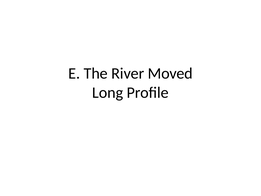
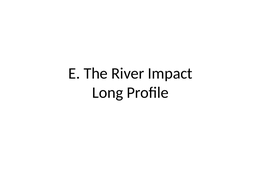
Moved: Moved -> Impact (170, 73)
